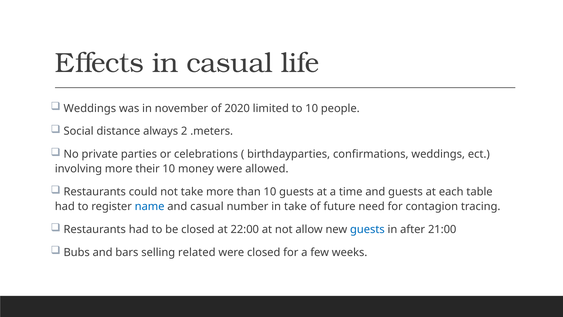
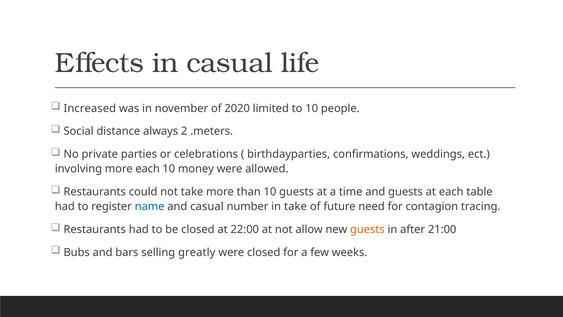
Weddings: Weddings -> Increased (90, 108)
more their: their -> each (148, 169)
guests colour: blue -> orange (367, 229)
related: related -> greatly (197, 252)
